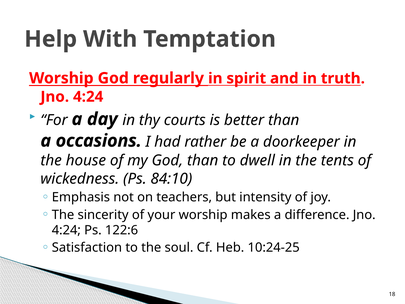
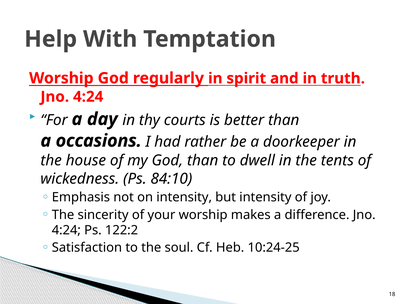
on teachers: teachers -> intensity (184, 197)
122:6: 122:6 -> 122:2 (122, 230)
